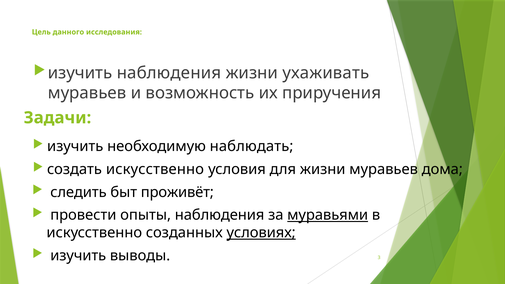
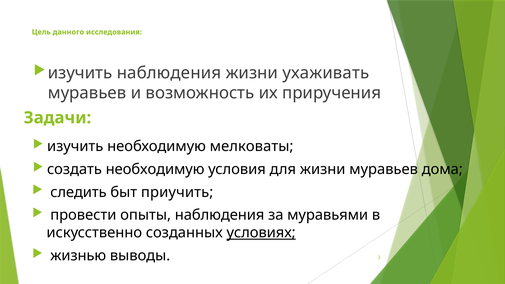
наблюдать: наблюдать -> мелковаты (252, 146)
создать искусственно: искусственно -> необходимую (155, 169)
проживёт: проживёт -> приучить (177, 192)
муравьями underline: present -> none (328, 215)
изучить: изучить -> жизнью (78, 256)
